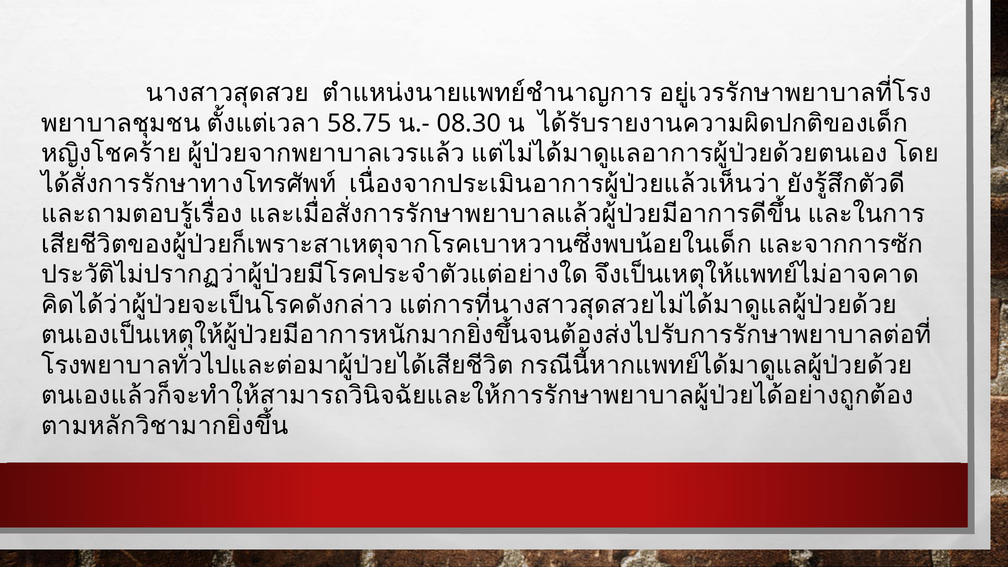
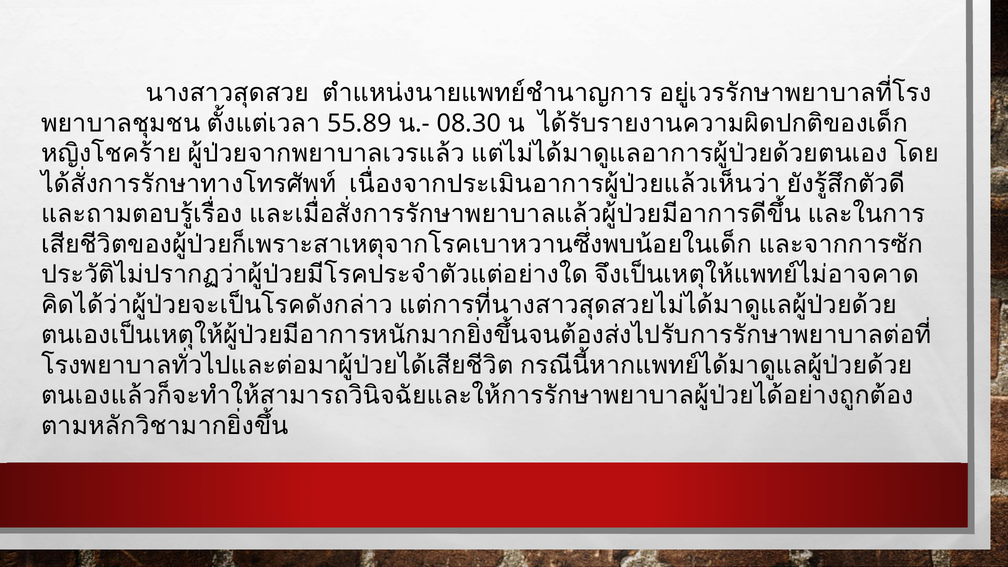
58.75: 58.75 -> 55.89 (359, 123)
